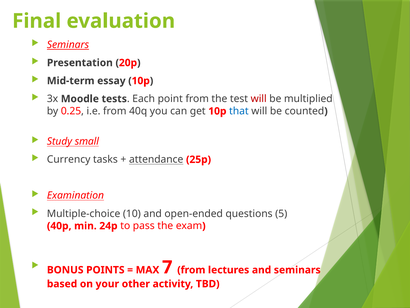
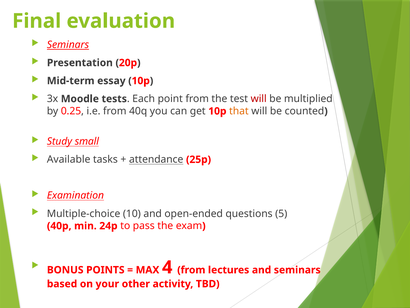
that colour: blue -> orange (239, 111)
Currency: Currency -> Available (69, 159)
7: 7 -> 4 (167, 267)
